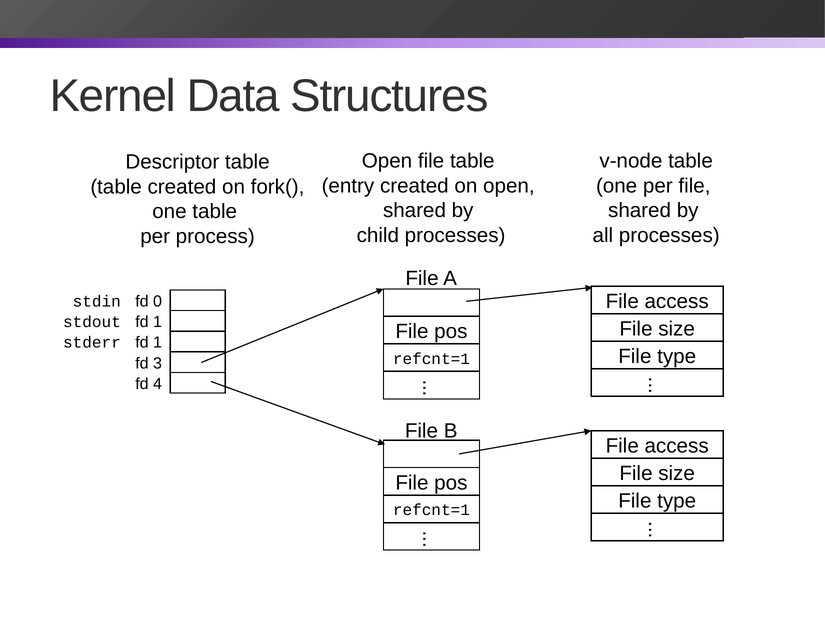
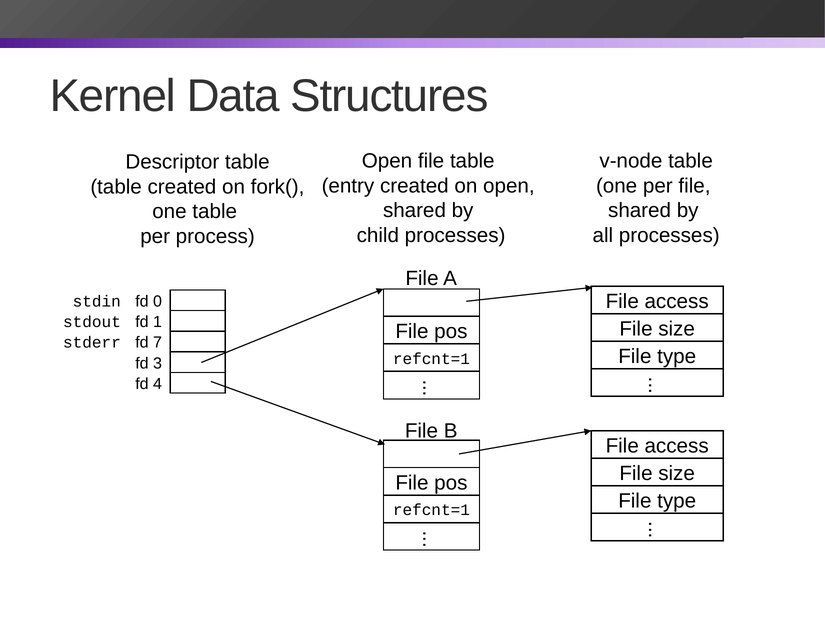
1: 1 -> 7 (158, 343)
